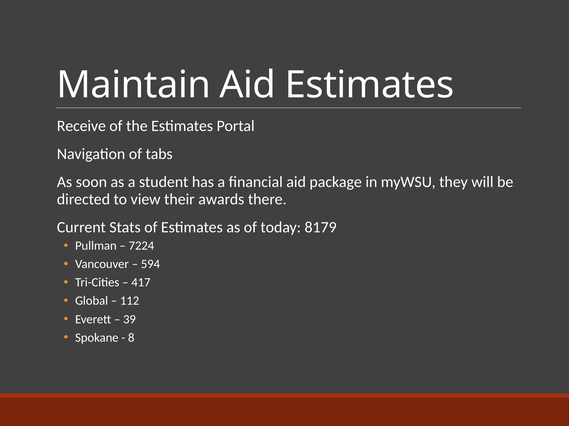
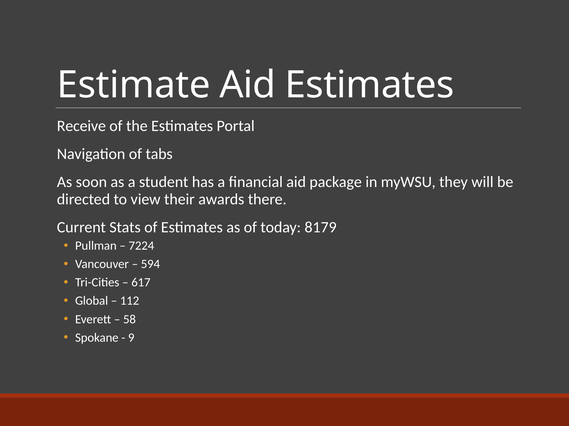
Maintain: Maintain -> Estimate (134, 85)
417: 417 -> 617 (141, 283)
39: 39 -> 58 (130, 320)
8: 8 -> 9 (131, 338)
